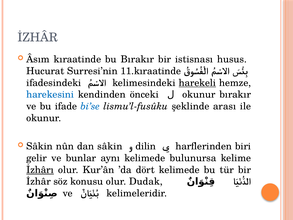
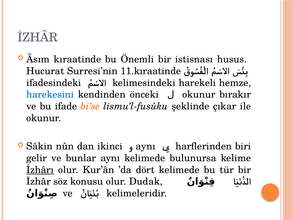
bu Bırakır: Bırakır -> Önemli (137, 59)
harekeli underline: present -> none (197, 83)
bi’se colour: blue -> orange (90, 106)
arası: arası -> çıkar (225, 106)
dan sâkin: sâkin -> ikinci (110, 146)
dilin: dilin -> aynı (146, 146)
